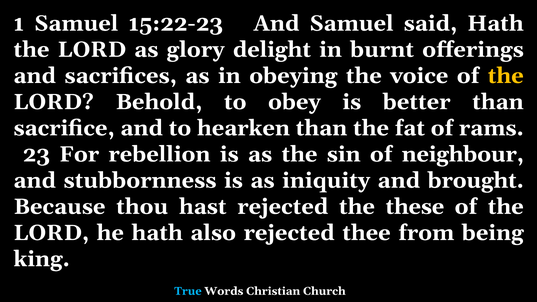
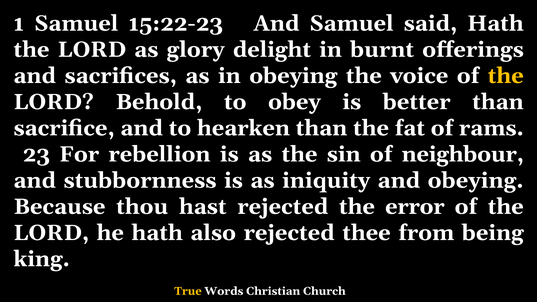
and brought: brought -> obeying (476, 181)
these: these -> error (415, 207)
True colour: light blue -> yellow (188, 291)
